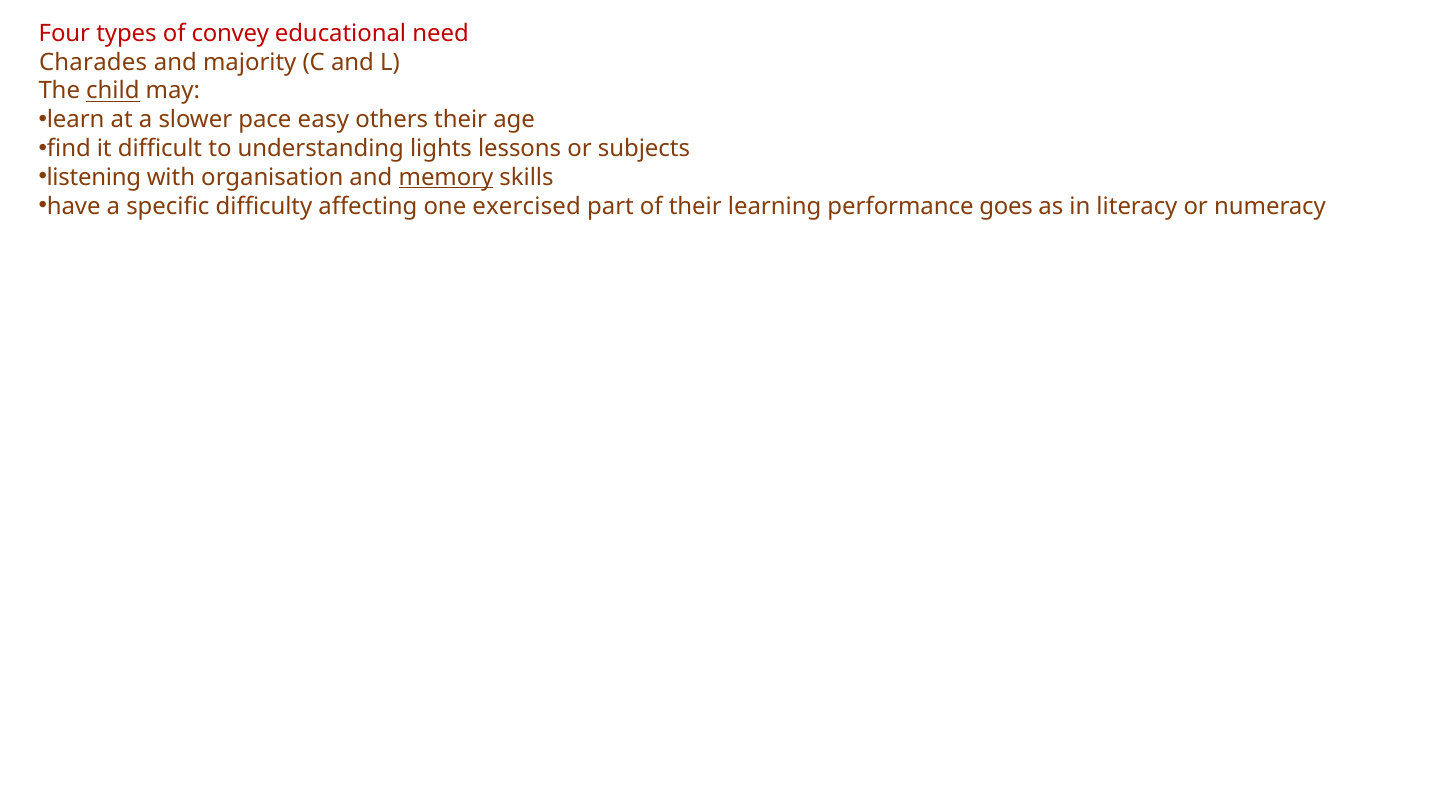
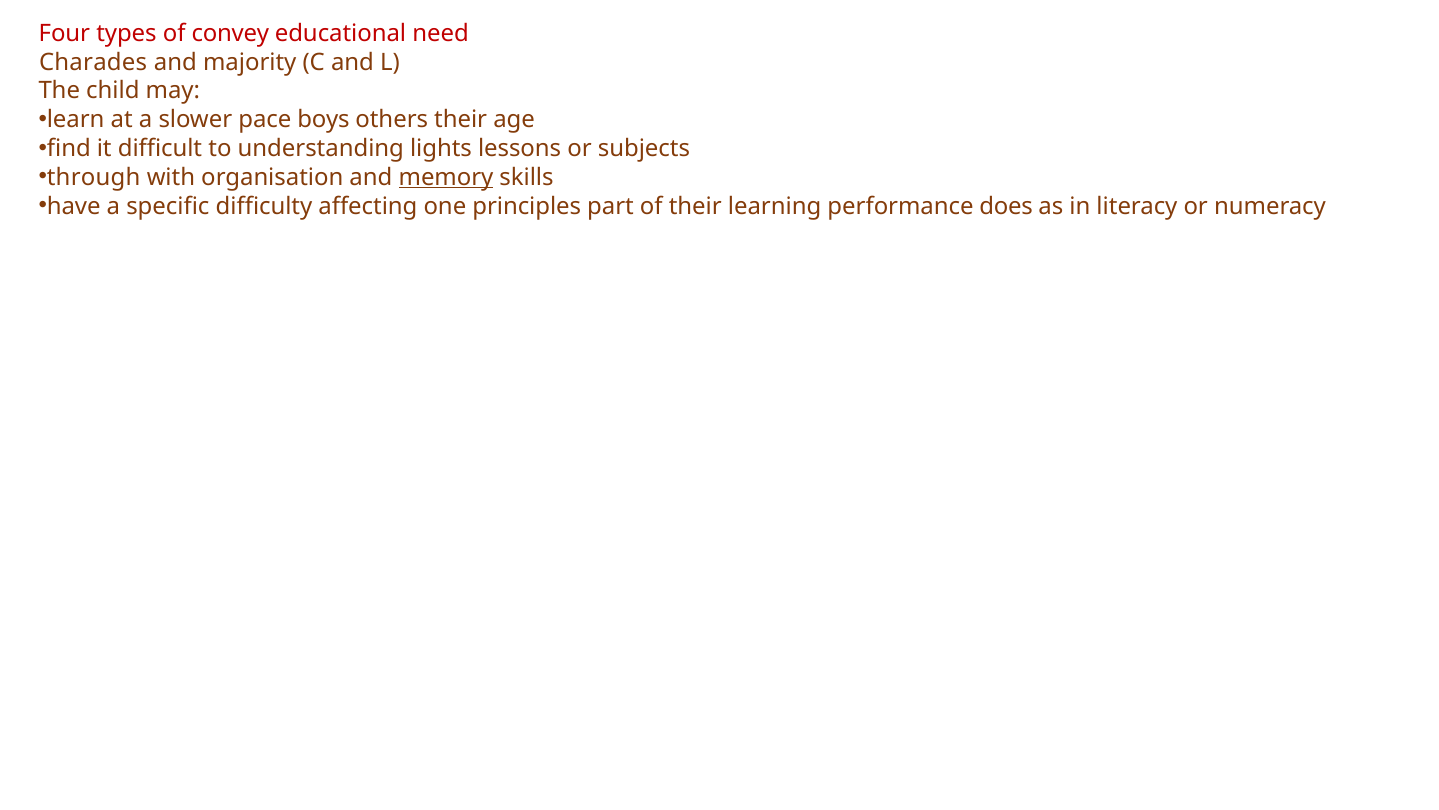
child underline: present -> none (113, 91)
easy: easy -> boys (324, 120)
listening: listening -> through (94, 177)
exercised: exercised -> principles (527, 206)
goes: goes -> does (1006, 206)
